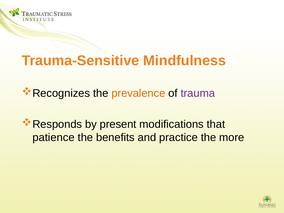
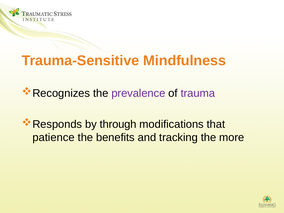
prevalence colour: orange -> purple (138, 93)
present: present -> through (118, 124)
practice: practice -> tracking (178, 137)
